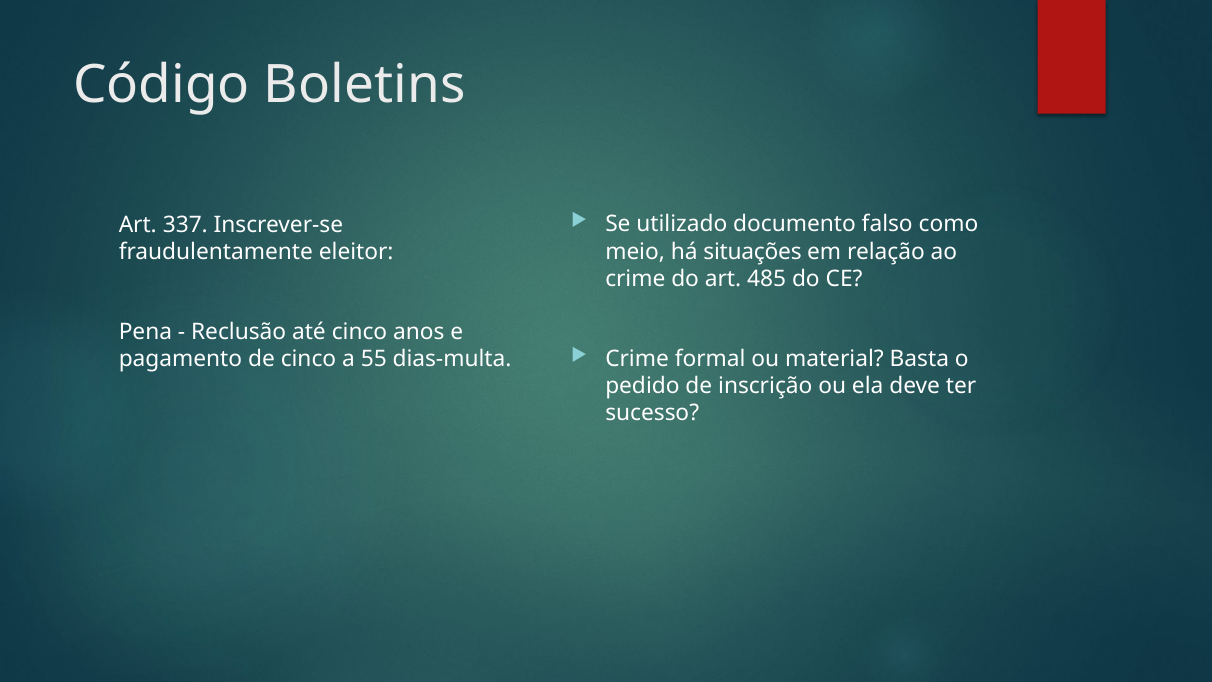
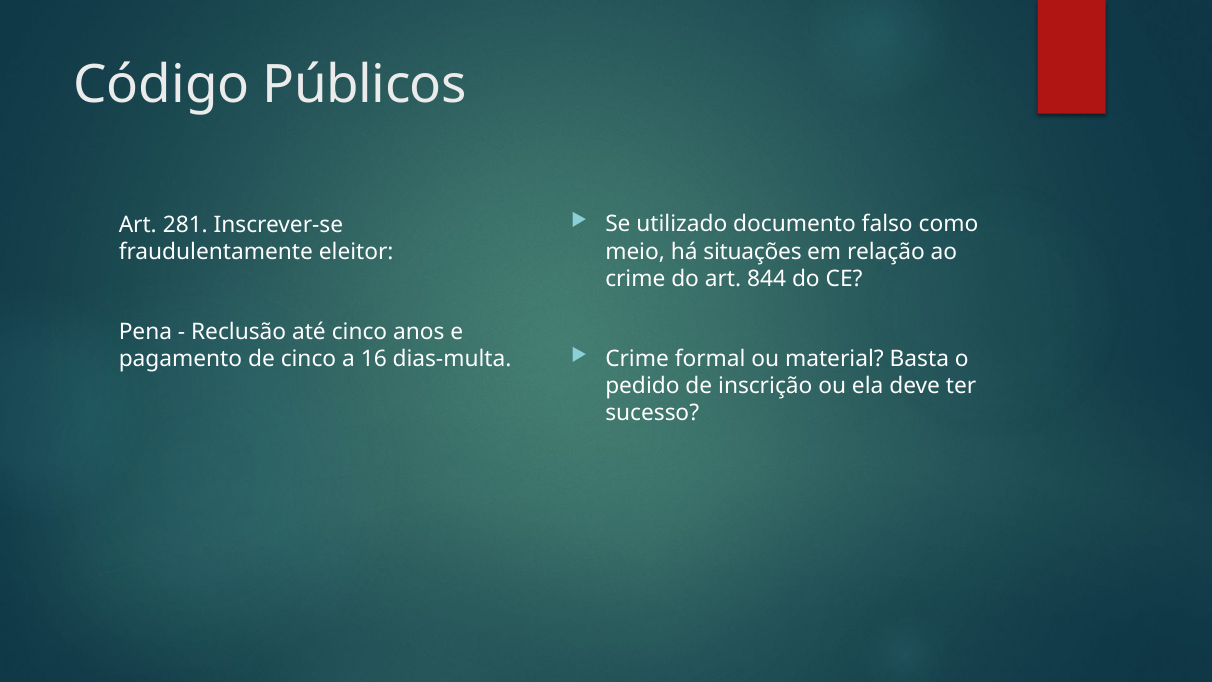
Boletins: Boletins -> Públicos (365, 85)
337: 337 -> 281 (185, 225)
485: 485 -> 844 (767, 279)
55: 55 -> 16 (374, 359)
